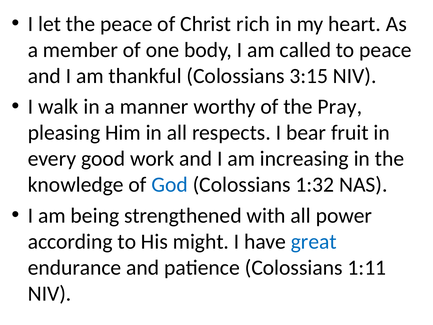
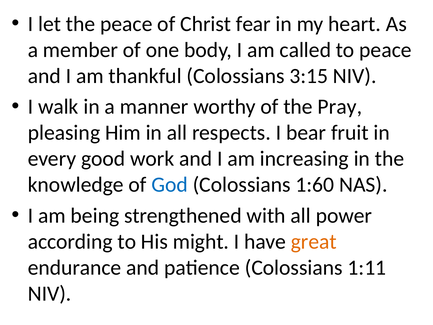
rich: rich -> fear (253, 24)
1:32: 1:32 -> 1:60 (315, 185)
great colour: blue -> orange (314, 241)
